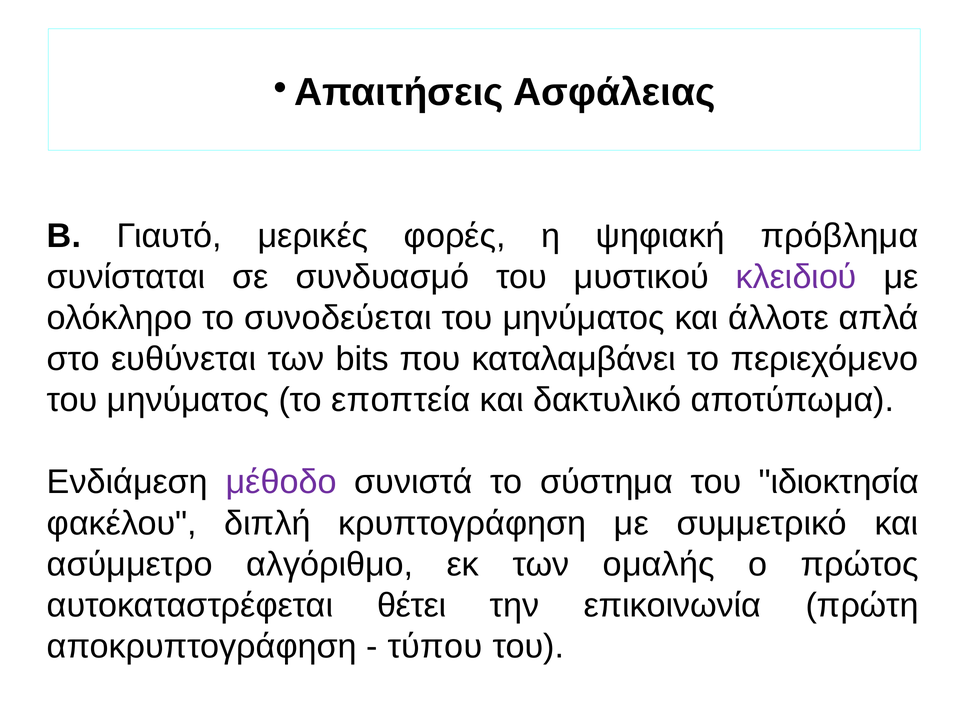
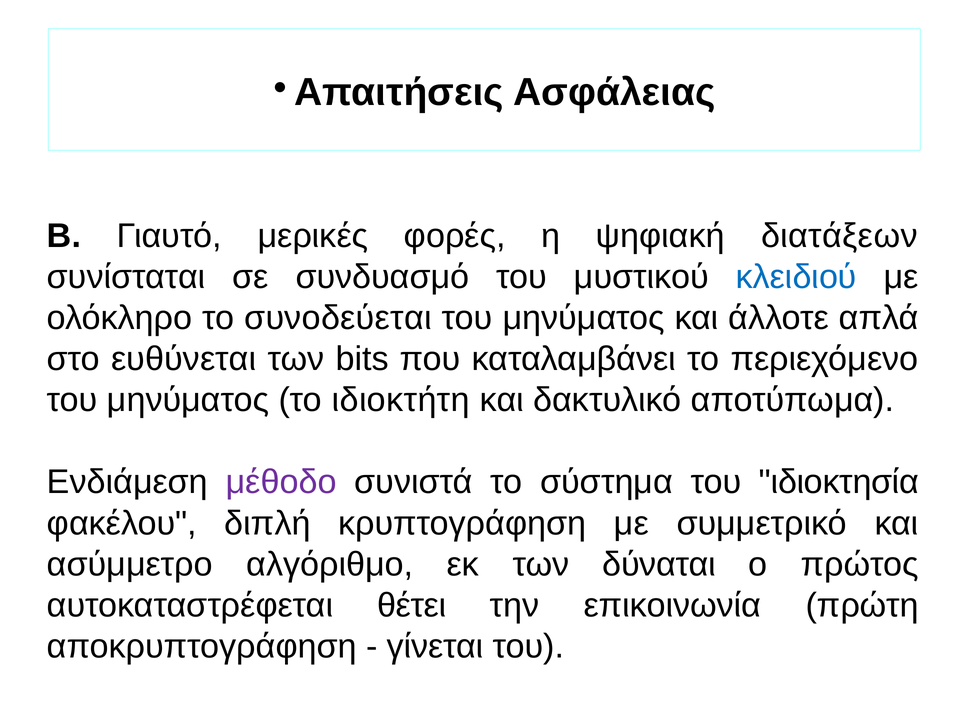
πρόβλημα: πρόβλημα -> διατάξεων (839, 236)
κλειδιού colour: purple -> blue (796, 277)
εποπτεία: εποπτεία -> ιδιοκτήτη (401, 400)
ομαλής: ομαλής -> δύναται (659, 564)
τύπου: τύπου -> γίνεται (435, 646)
